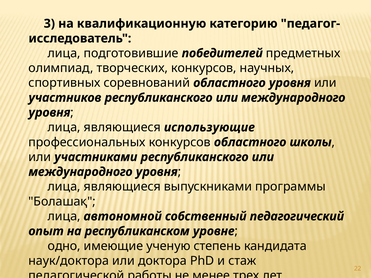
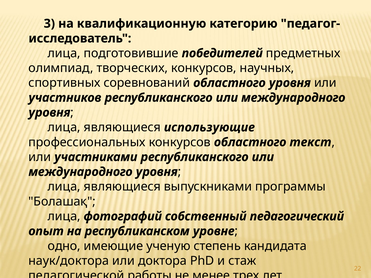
школы: школы -> текст (310, 142)
автономной: автономной -> фотографий (123, 217)
